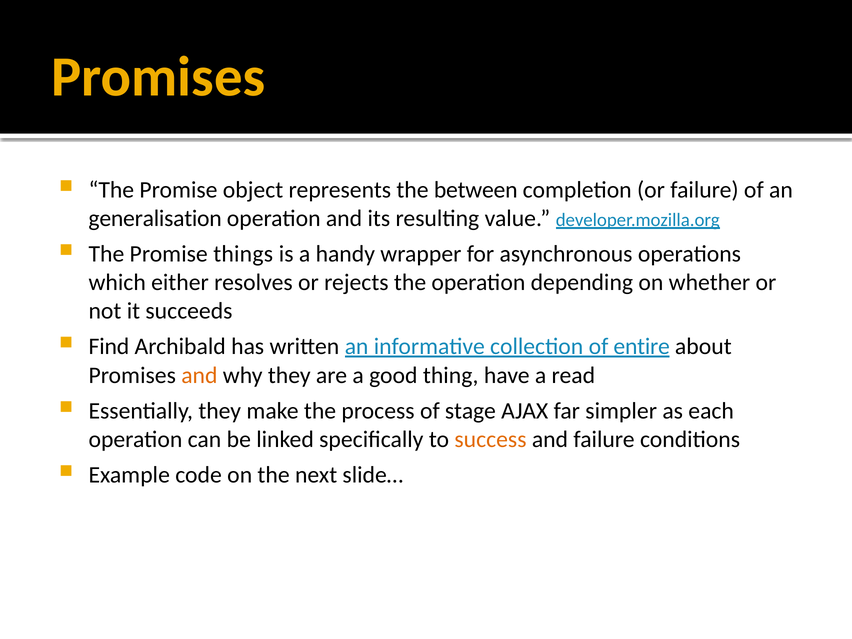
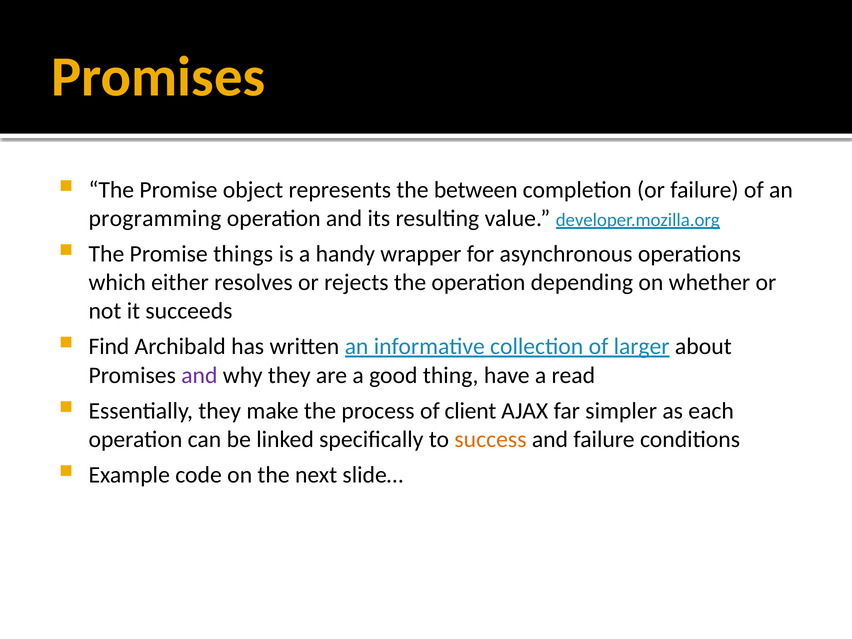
generalisation: generalisation -> programming (155, 218)
entire: entire -> larger (642, 346)
and colour: orange -> purple (199, 375)
stage: stage -> client (470, 411)
